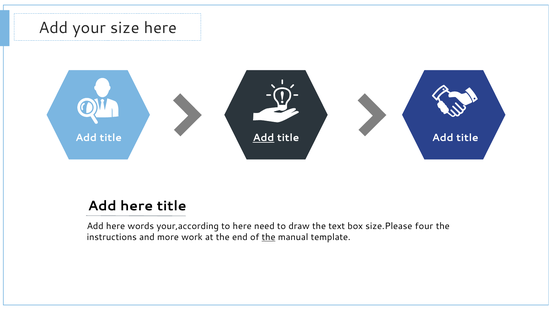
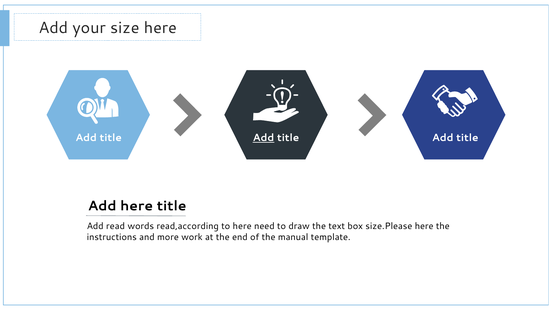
here: here -> read (116, 226)
your,according: your,according -> read,according (188, 226)
size.Please four: four -> here (424, 226)
the underline: present -> none (269, 237)
